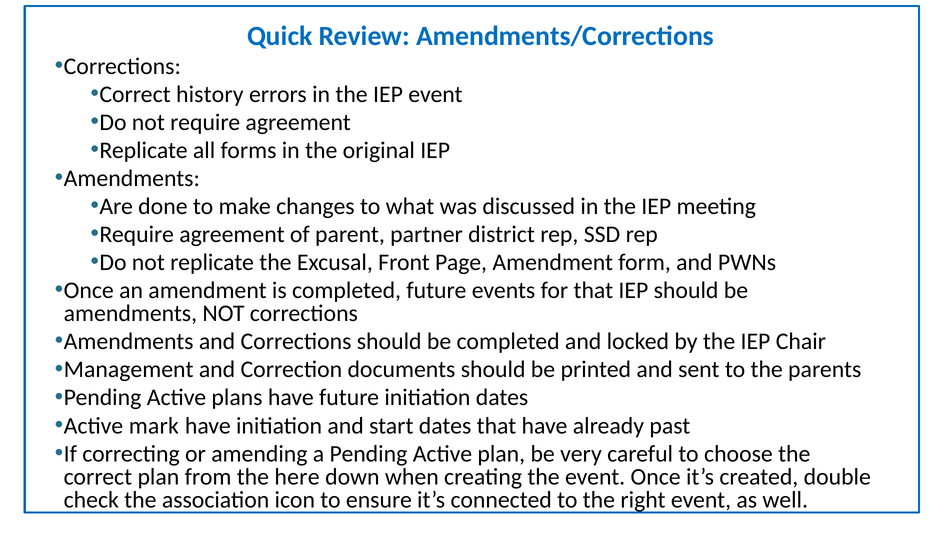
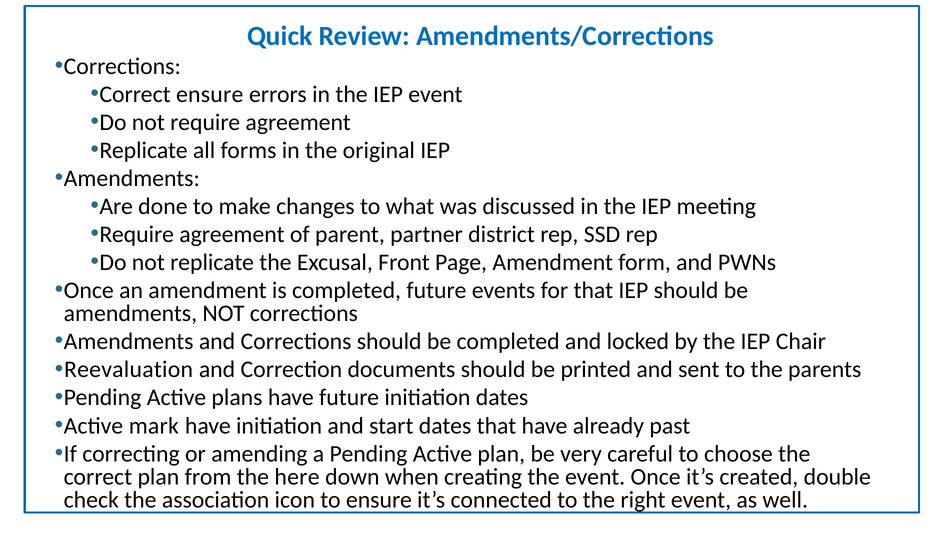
Correct history: history -> ensure (210, 94)
Management: Management -> Reevaluation (129, 370)
